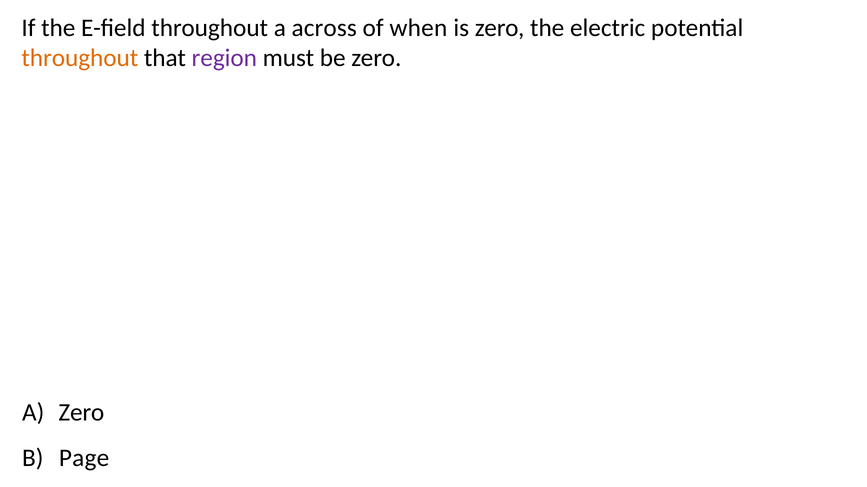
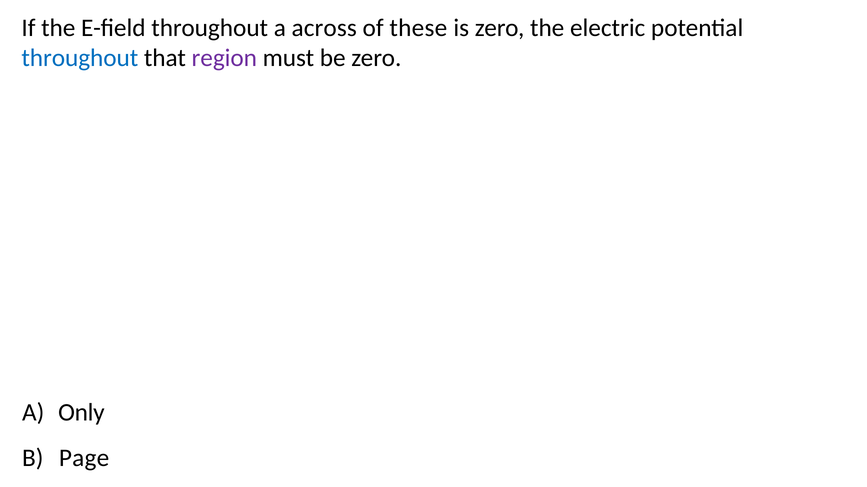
when: when -> these (418, 28)
throughout colour: orange -> blue (80, 58)
A Zero: Zero -> Only (81, 413)
